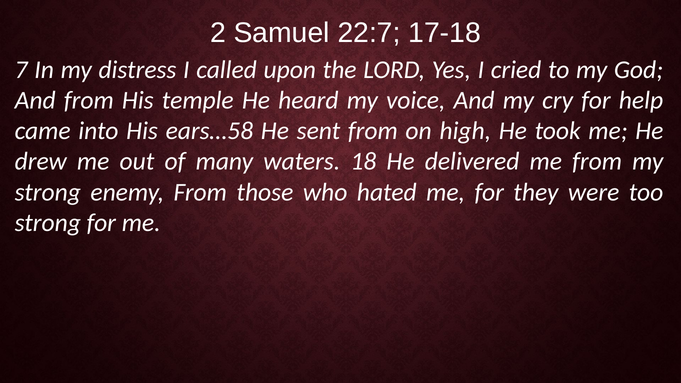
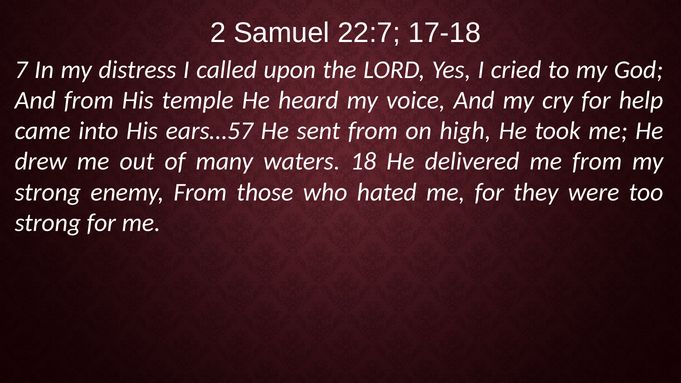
ears…58: ears…58 -> ears…57 (209, 131)
